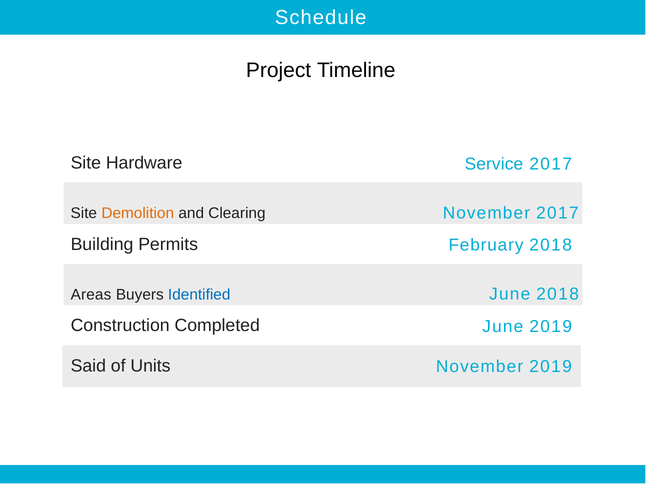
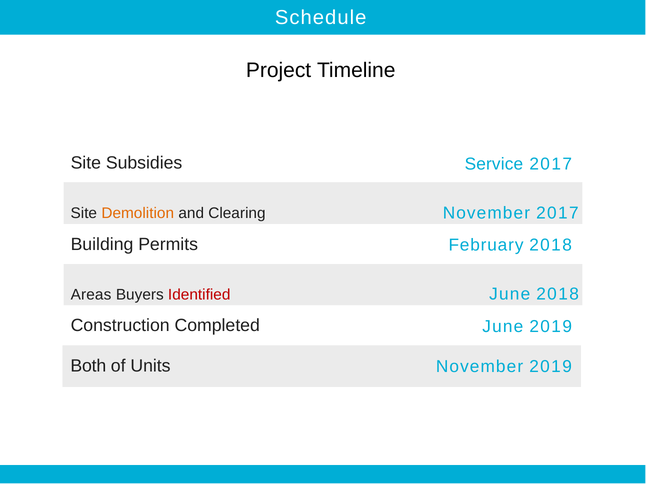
Hardware: Hardware -> Subsidies (144, 163)
Identified colour: blue -> red (199, 295)
Said: Said -> Both (88, 366)
